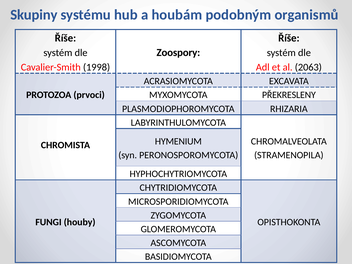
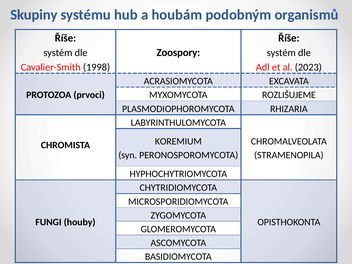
2063: 2063 -> 2023 (308, 67)
PŘEKRESLENY: PŘEKRESLENY -> ROZLIŠUJEME (289, 95)
HYMENIUM: HYMENIUM -> KOREMIUM (178, 141)
